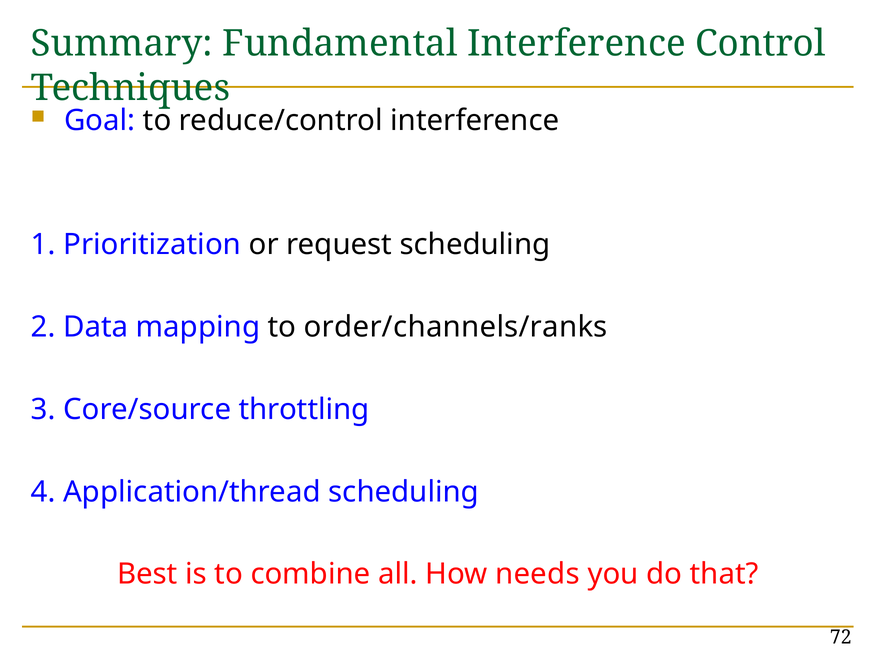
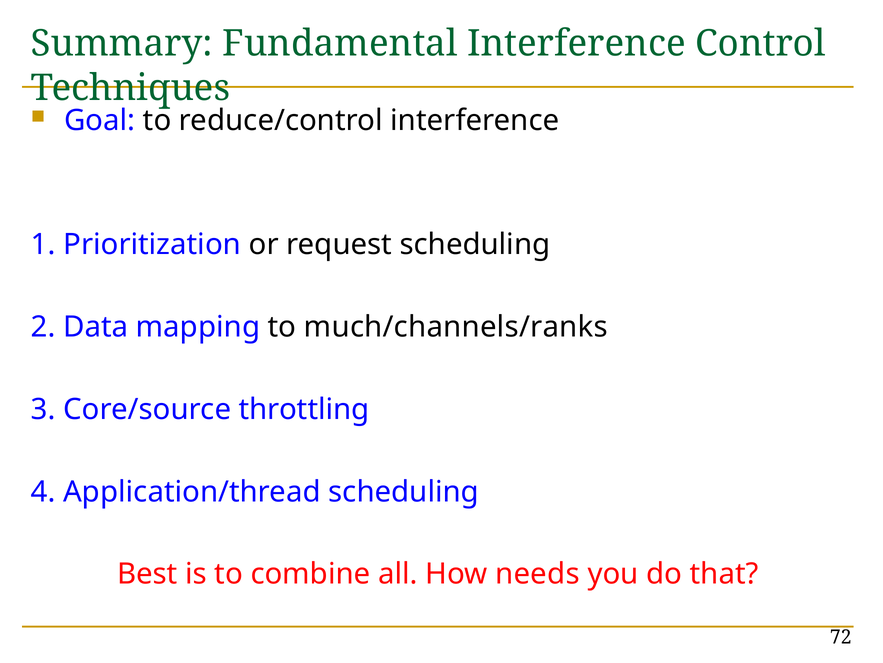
order/channels/ranks: order/channels/ranks -> much/channels/ranks (456, 326)
